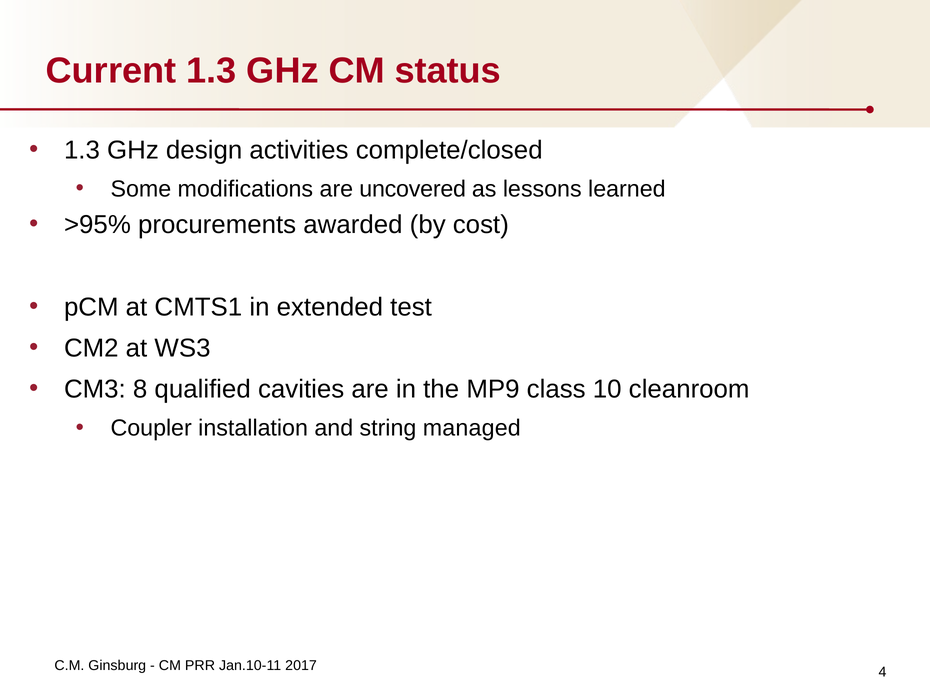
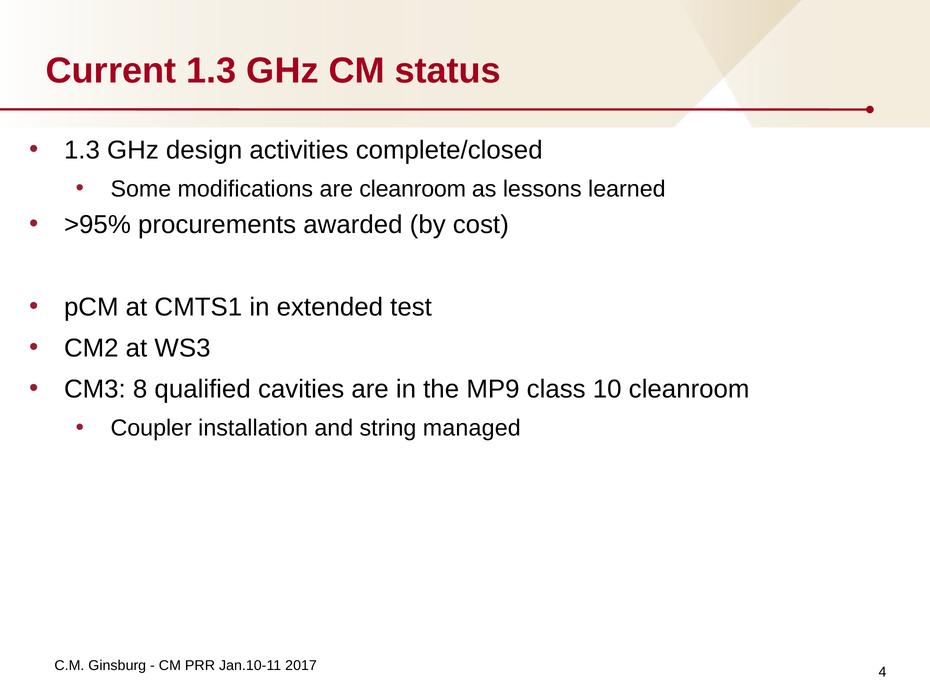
are uncovered: uncovered -> cleanroom (413, 189)
